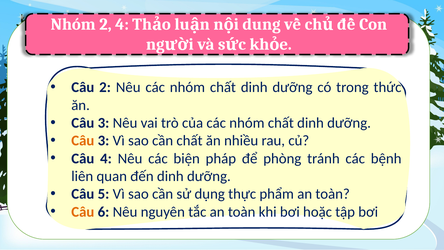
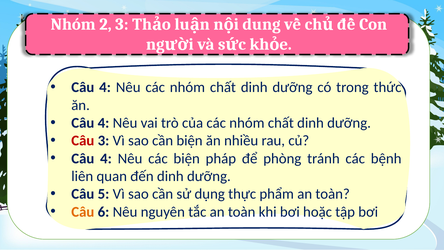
2 4: 4 -> 3 (122, 24)
2: 2 -> 4 (105, 87)
3: 3 -> 4 (103, 123)
Câu colour: orange -> red (83, 141)
cần chất: chất -> biện (190, 141)
